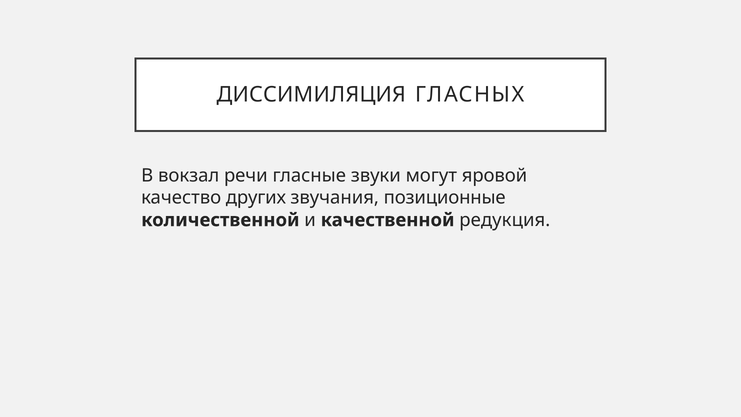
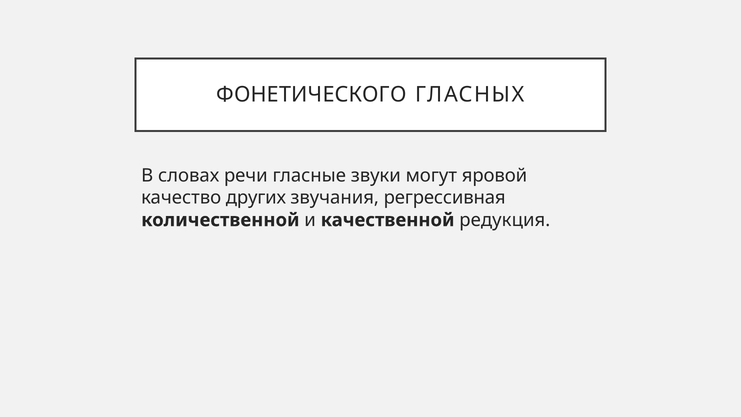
ДИССИМИЛЯЦИЯ: ДИССИМИЛЯЦИЯ -> ФОНЕТИЧЕСКОГО (311, 95)
вокзал: вокзал -> словах (189, 176)
позиционные: позиционные -> регрессивная (445, 198)
